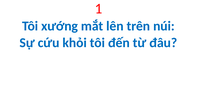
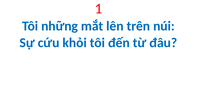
xướng: xướng -> những (60, 26)
